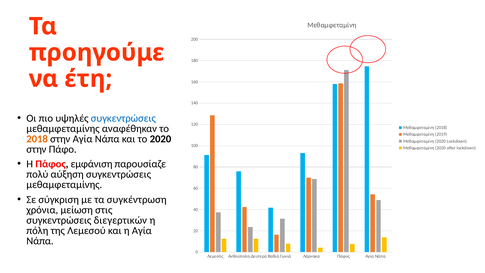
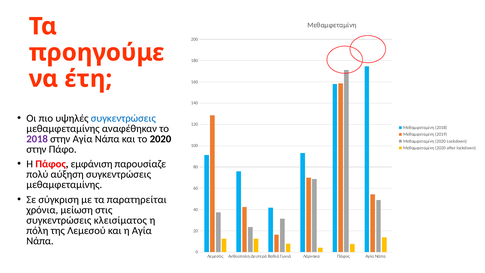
2018 colour: orange -> purple (37, 139)
συγκέντρωση: συγκέντρωση -> παρατηρείται (137, 199)
διεγερτικών: διεγερτικών -> κλεισίματος (120, 220)
